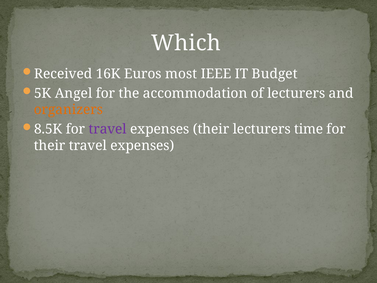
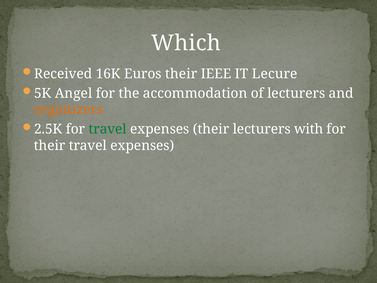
Euros most: most -> their (181, 74)
Budget: Budget -> Lecure (275, 74)
8.5K: 8.5K -> 2.5K (48, 129)
travel colour: purple -> green (108, 129)
time: time -> with (309, 129)
